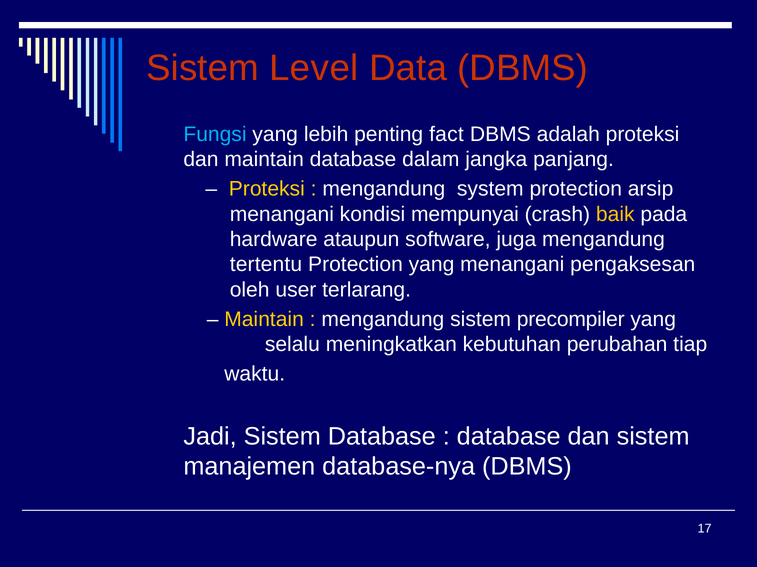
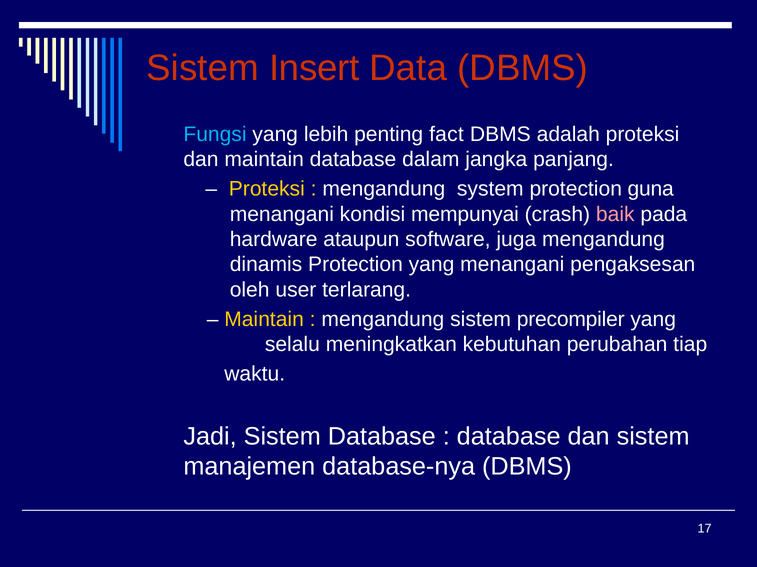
Level: Level -> Insert (314, 68)
arsip: arsip -> guna (651, 189)
baik colour: yellow -> pink (615, 214)
tertentu: tertentu -> dinamis (266, 265)
